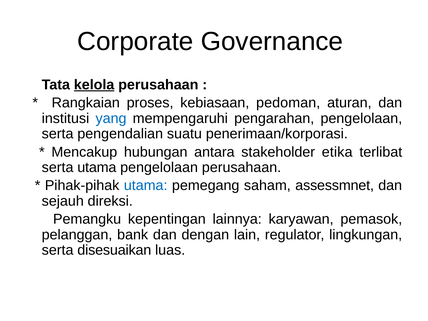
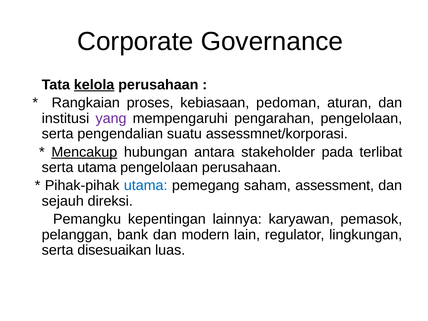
yang colour: blue -> purple (111, 118)
penerimaan/korporasi: penerimaan/korporasi -> assessmnet/korporasi (277, 134)
Mencakup underline: none -> present (84, 152)
etika: etika -> pada (337, 152)
assessmnet: assessmnet -> assessment (335, 186)
dengan: dengan -> modern (205, 235)
